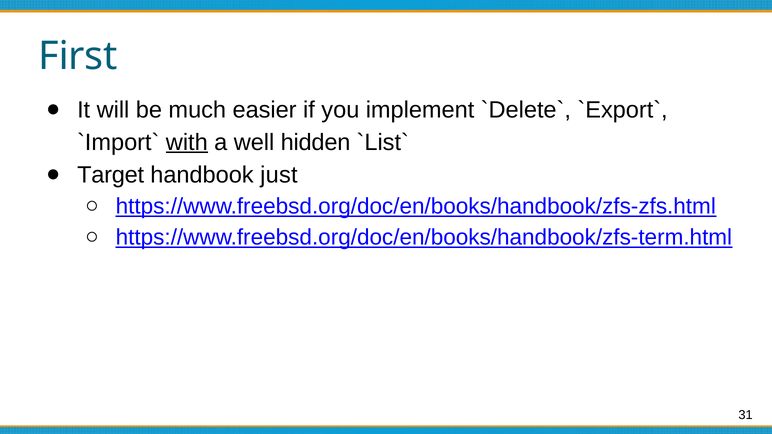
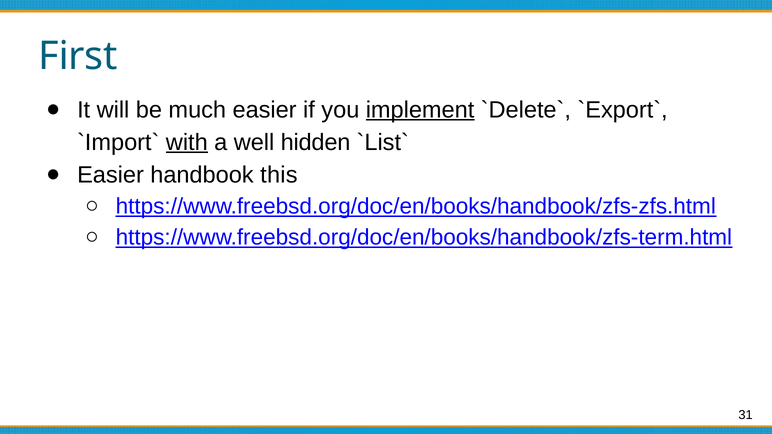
implement underline: none -> present (420, 110)
Target: Target -> Easier (110, 175)
just: just -> this (279, 175)
